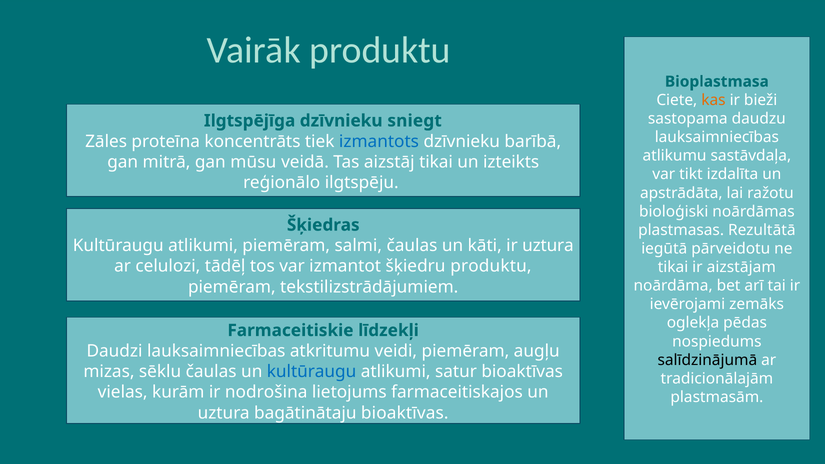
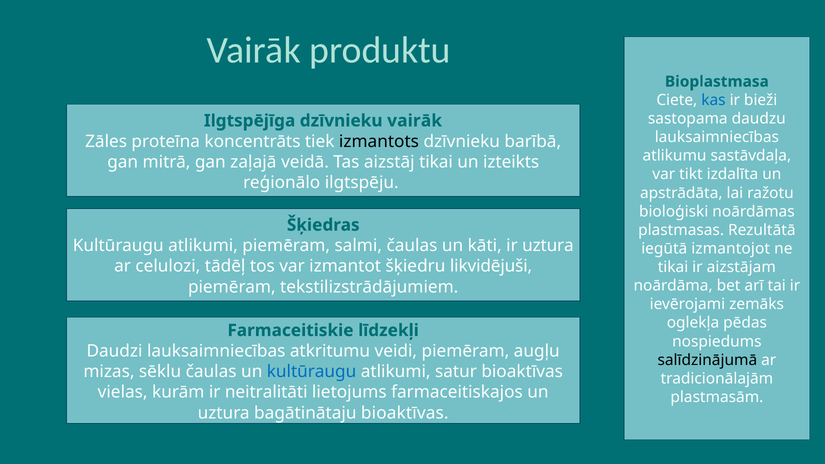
kas colour: orange -> blue (713, 100)
dzīvnieku sniegt: sniegt -> vairāk (415, 121)
izmantots colour: blue -> black (379, 141)
mūsu: mūsu -> zaļajā (253, 162)
pārveidotu: pārveidotu -> izmantojot (731, 249)
šķiedru produktu: produktu -> likvidējuši (491, 266)
nodrošina: nodrošina -> neitralitāti (266, 392)
